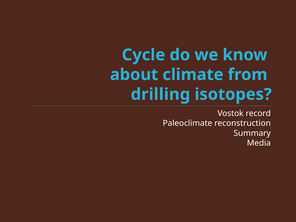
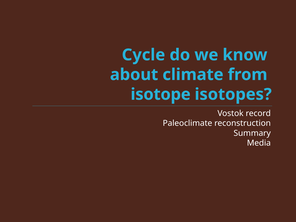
drilling: drilling -> isotope (161, 94)
